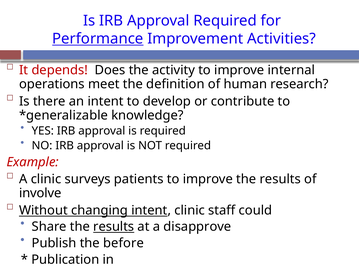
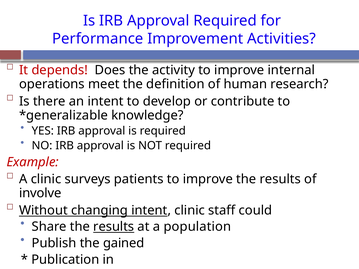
Performance underline: present -> none (98, 39)
disapprove: disapprove -> population (197, 227)
before: before -> gained (124, 243)
